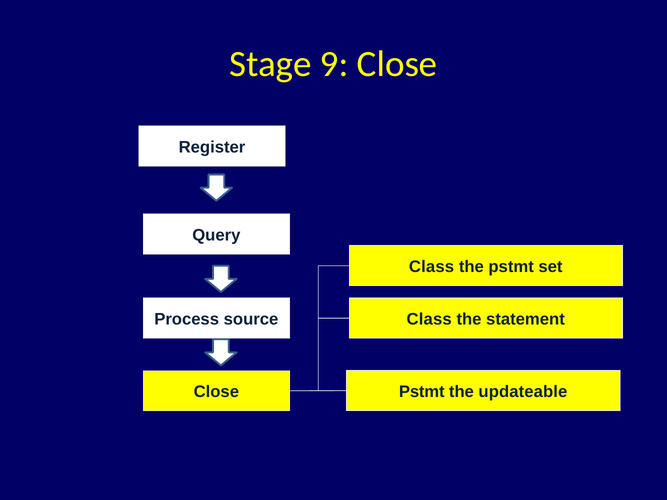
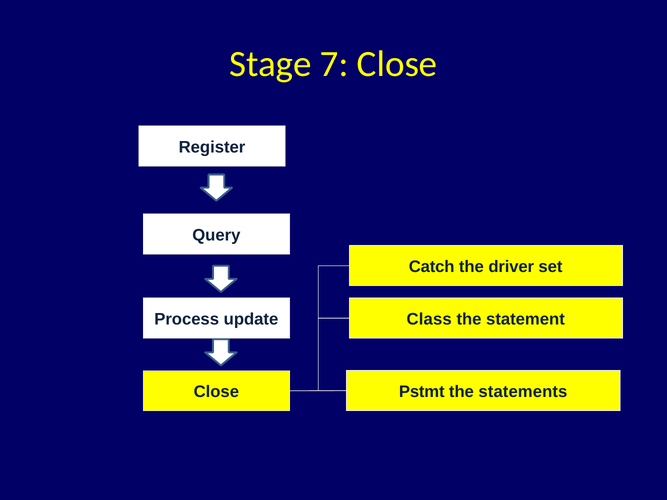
9: 9 -> 7 (334, 64)
Class: Class -> Catch (432, 267)
the pstmt: pstmt -> driver (511, 267)
source: source -> update (251, 320)
updateable: updateable -> statements (523, 392)
